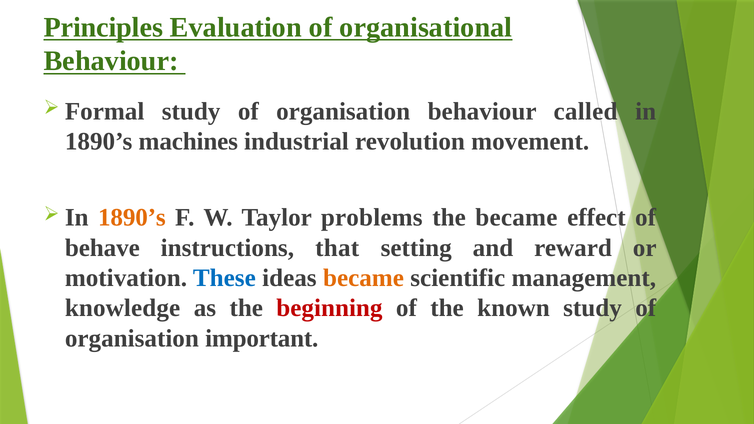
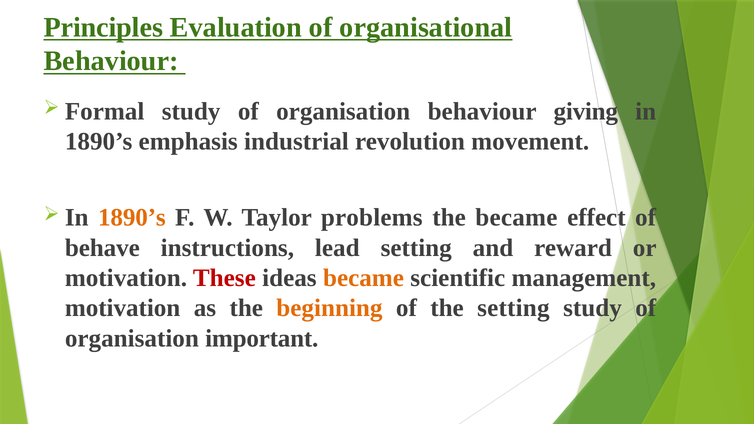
called: called -> giving (586, 111)
machines: machines -> emphasis (188, 142)
that: that -> lead (337, 248)
These colour: blue -> red (224, 278)
knowledge: knowledge -> motivation (123, 308)
beginning colour: red -> orange (329, 308)
the known: known -> setting (513, 308)
